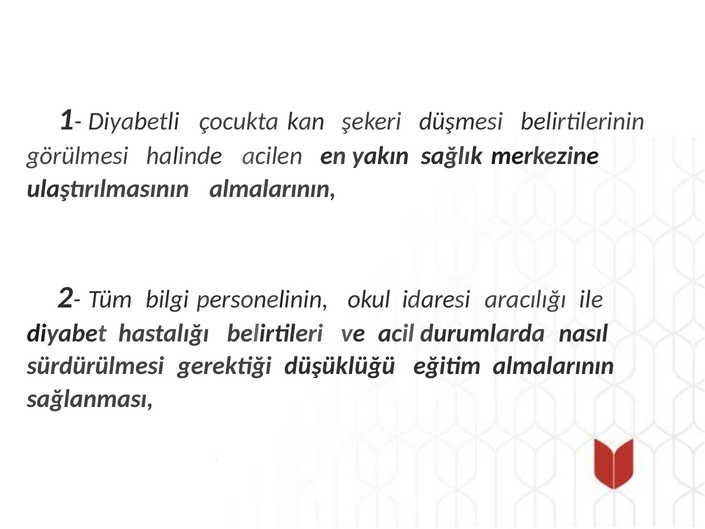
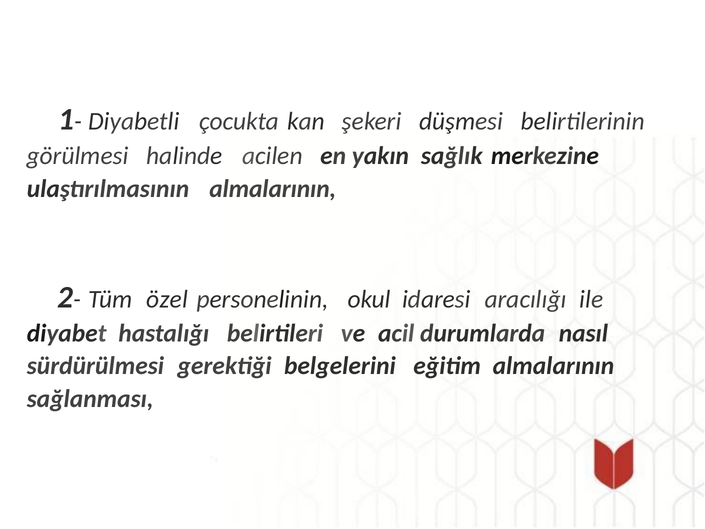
bilgi: bilgi -> özel (167, 299)
düşüklüğü: düşüklüğü -> belgelerini (340, 366)
